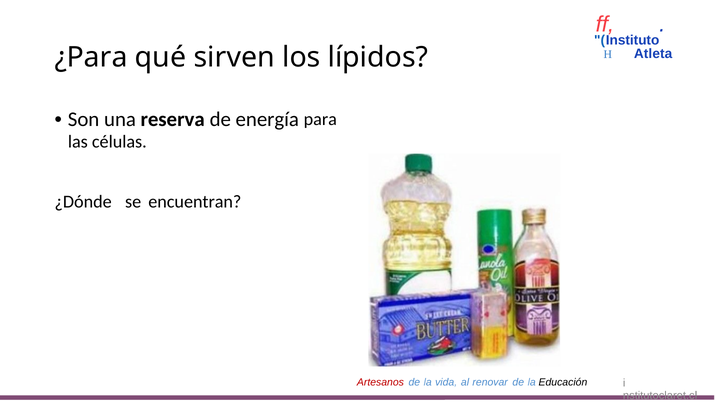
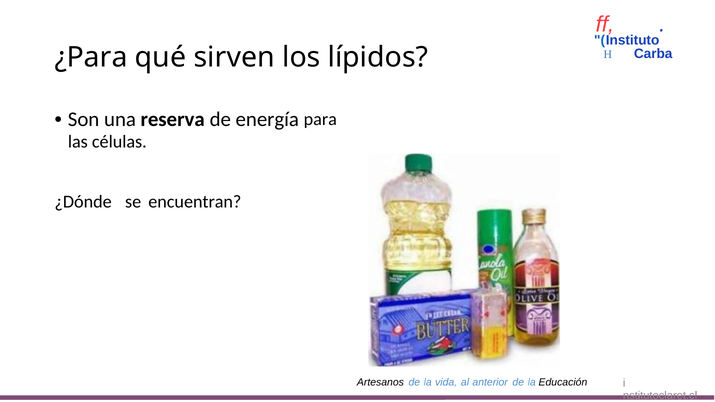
Atleta: Atleta -> Carba (653, 54)
Artesanos colour: red -> black (380, 383)
renovar: renovar -> anterior (490, 383)
